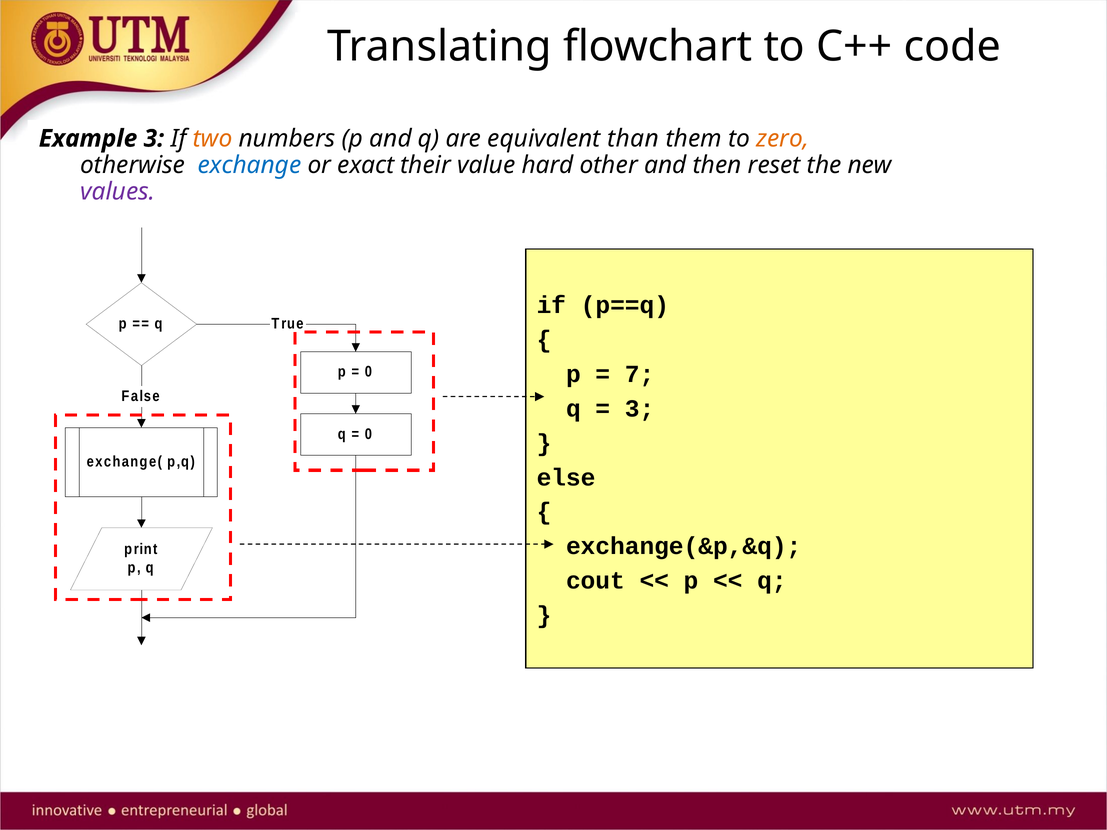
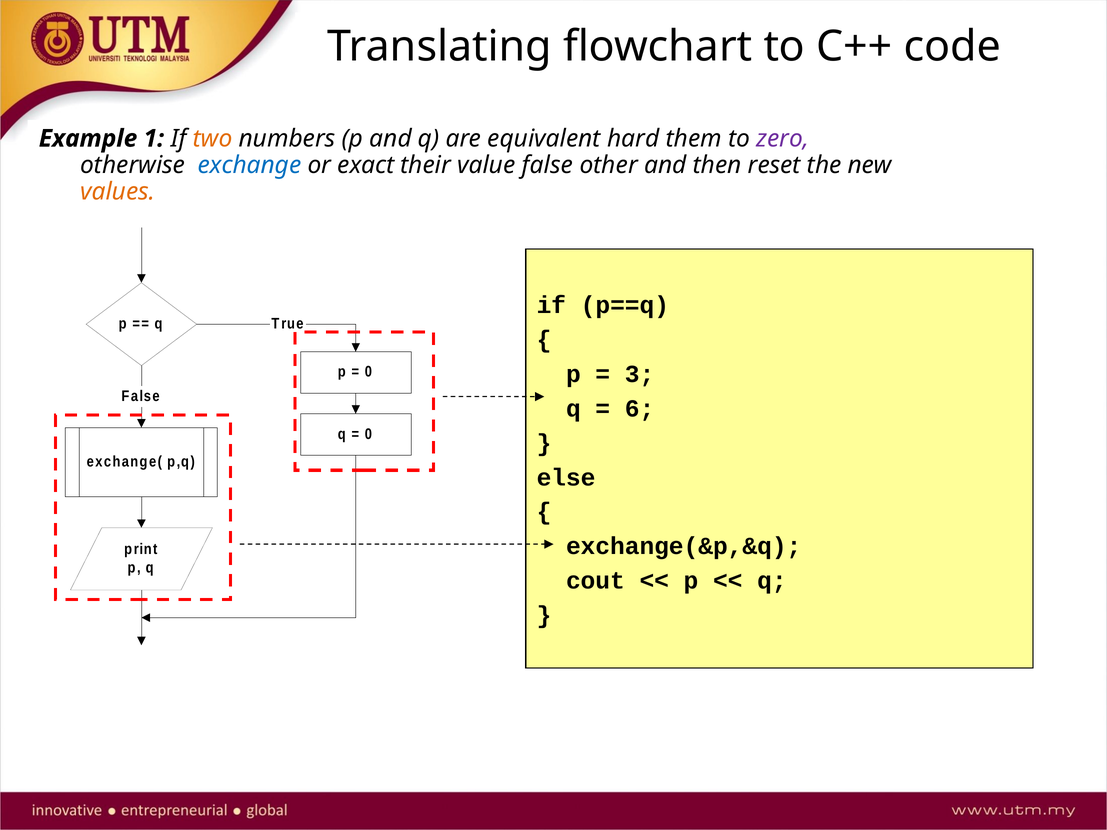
Example 3: 3 -> 1 (154, 139)
than: than -> hard (633, 139)
zero colour: orange -> purple (783, 139)
value hard: hard -> false (547, 165)
values colour: purple -> orange (118, 192)
7: 7 -> 3 (640, 374)
3: 3 -> 6 (640, 409)
